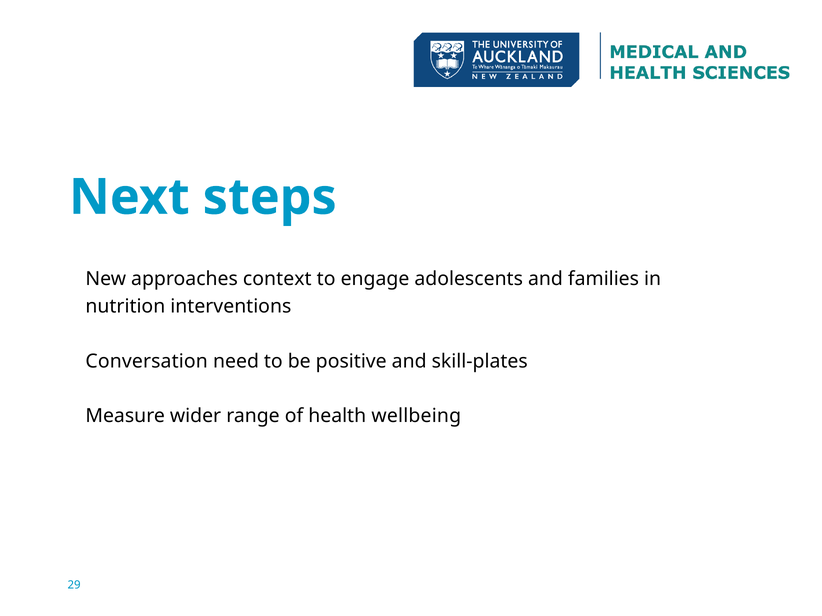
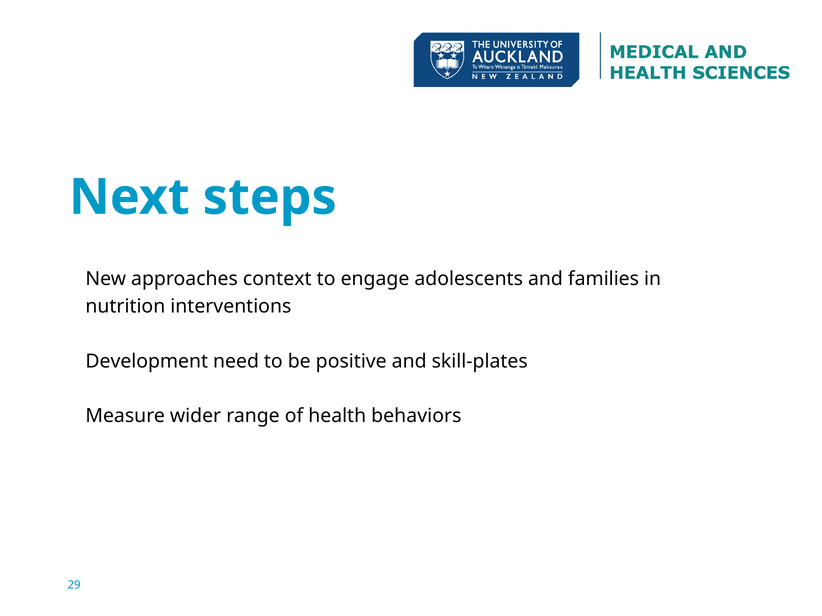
Conversation: Conversation -> Development (147, 361)
wellbeing: wellbeing -> behaviors (416, 416)
